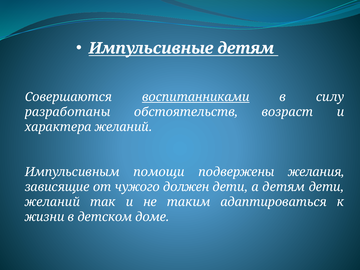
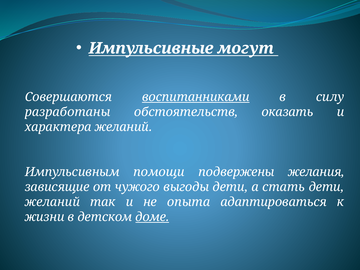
Импульсивные детям: детям -> могут (246, 48)
возраст: возраст -> оказать (287, 112)
должен: должен -> выгоды (186, 187)
а детям: детям -> стать (284, 187)
таким: таким -> опыта (189, 202)
доме underline: none -> present (152, 217)
